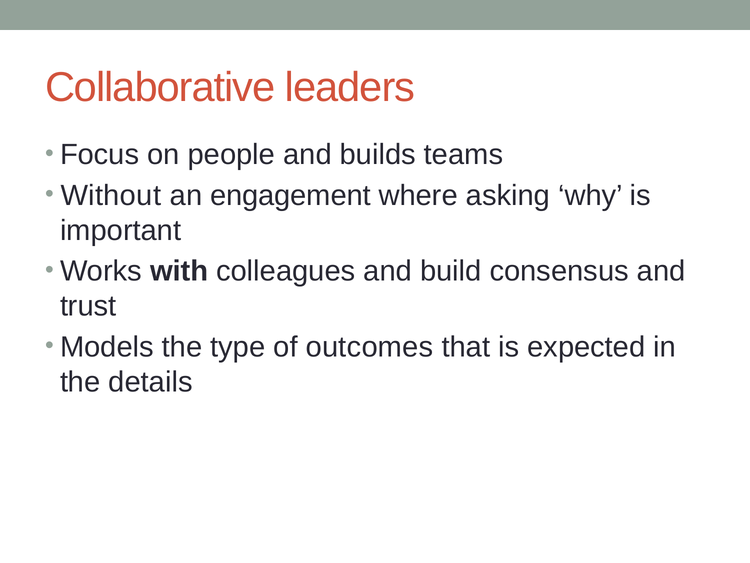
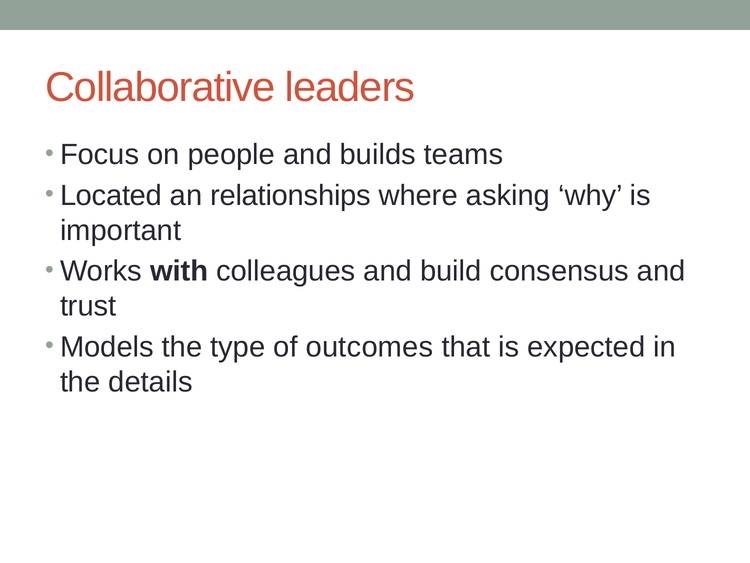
Without: Without -> Located (111, 195)
engagement: engagement -> relationships (291, 195)
